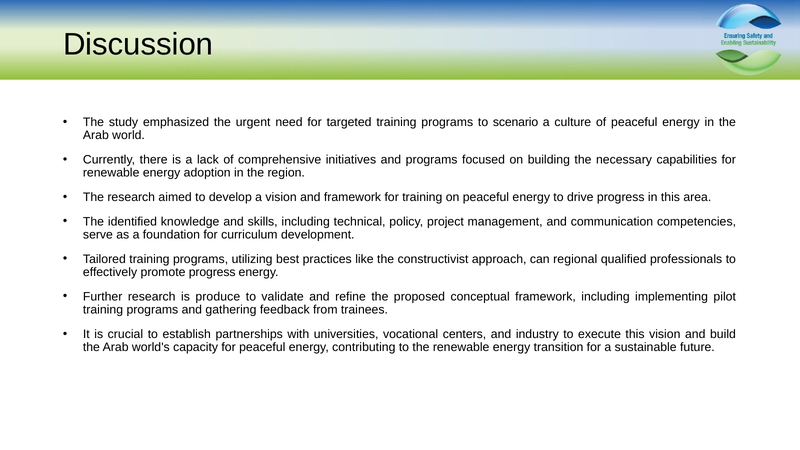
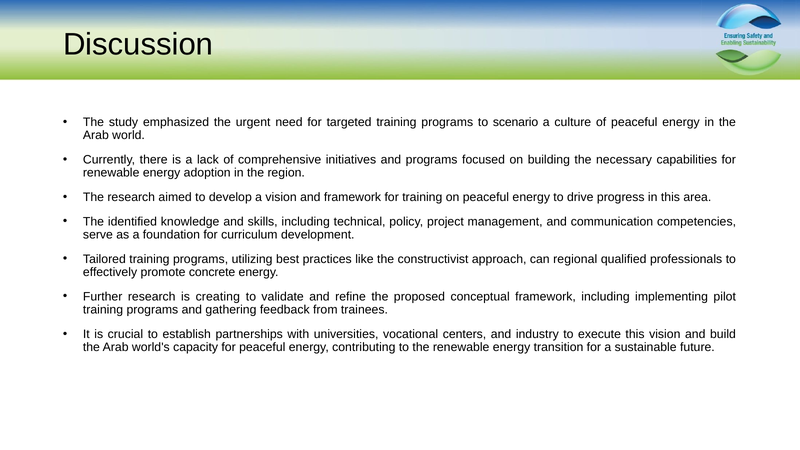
promote progress: progress -> concrete (212, 272)
produce: produce -> creating (218, 297)
